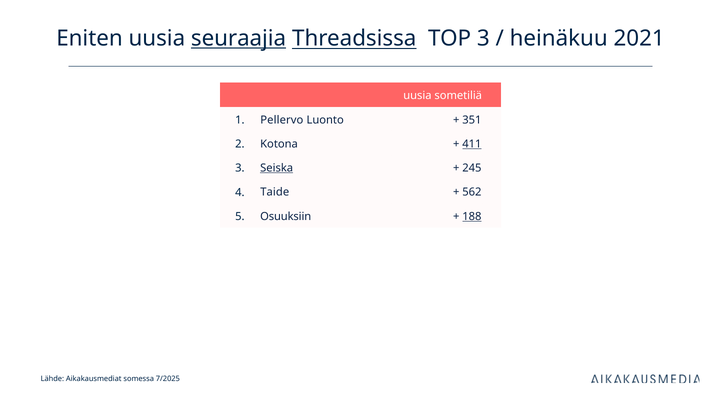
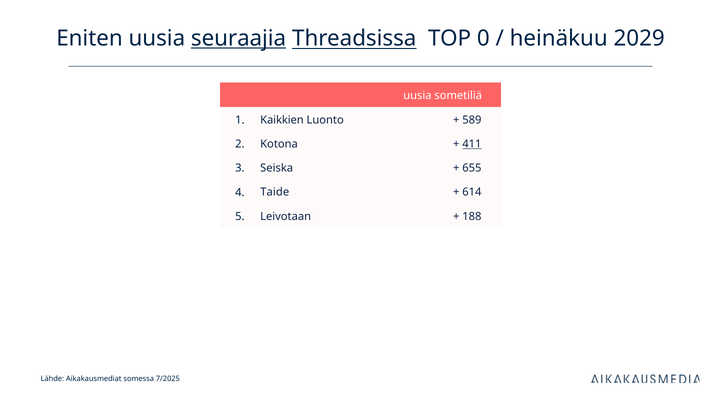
TOP 3: 3 -> 0 (483, 38)
2021: 2021 -> 2029 (639, 38)
Pellervo: Pellervo -> Kaikkien (282, 120)
351: 351 -> 589 (472, 120)
Seiska underline: present -> none (277, 168)
245: 245 -> 655 (472, 168)
562: 562 -> 614 (472, 193)
Osuuksiin: Osuuksiin -> Leivotaan (286, 217)
188 underline: present -> none (472, 217)
